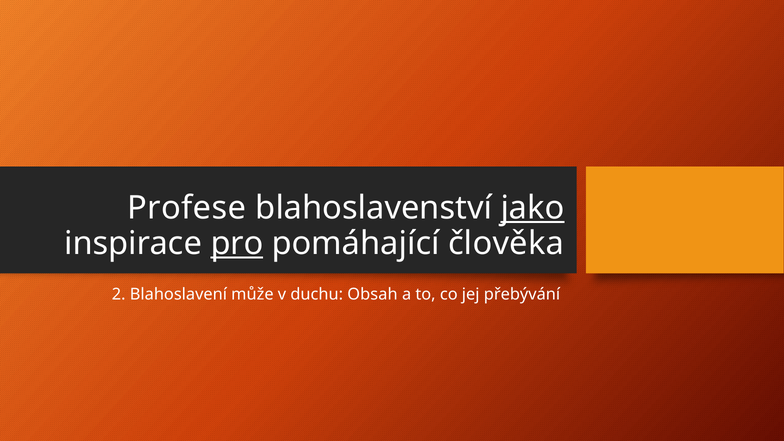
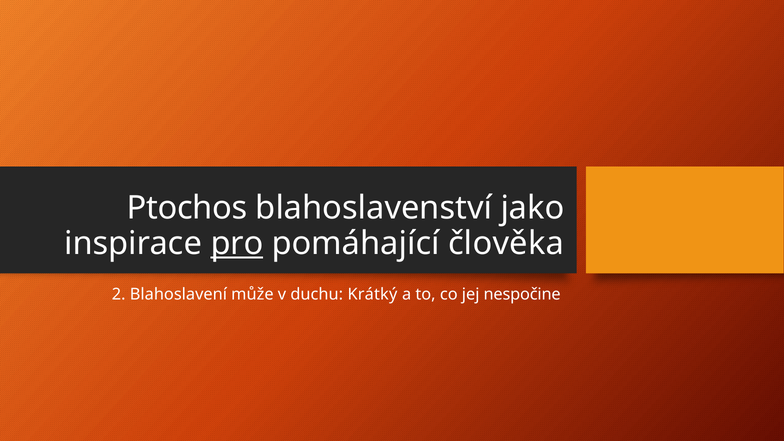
Profese: Profese -> Ptochos (187, 208)
jako underline: present -> none (533, 208)
Obsah: Obsah -> Krátký (372, 294)
přebývání: přebývání -> nespočine (522, 294)
